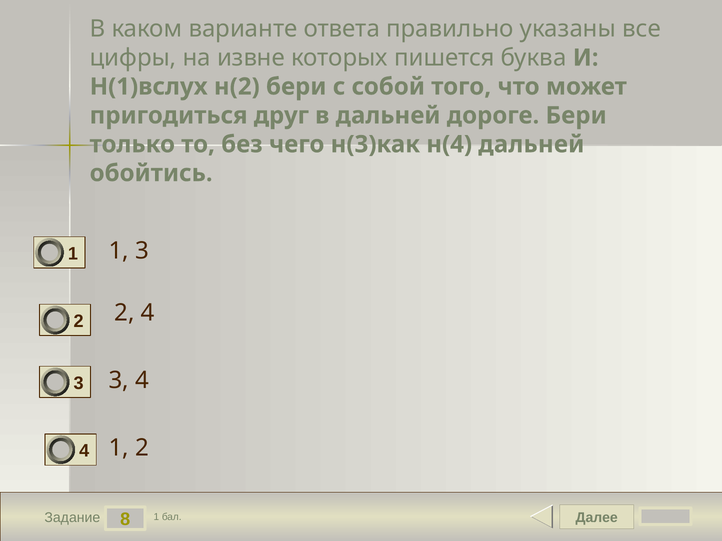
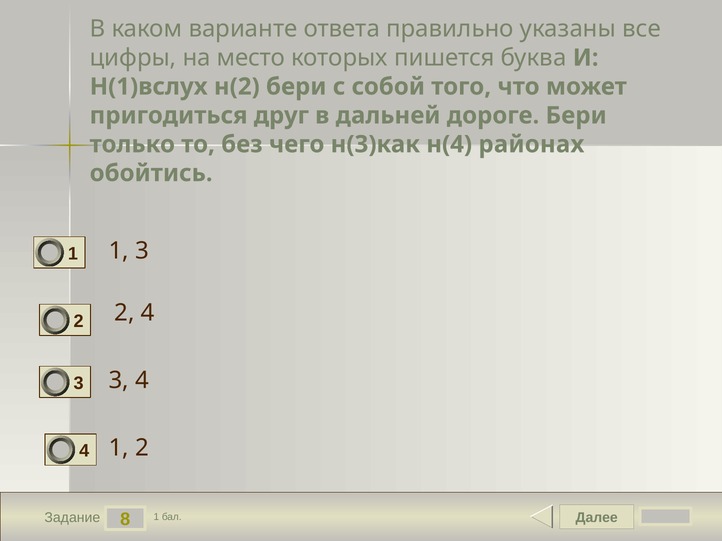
извне: извне -> место (251, 58)
н(4 дальней: дальней -> районах (531, 144)
